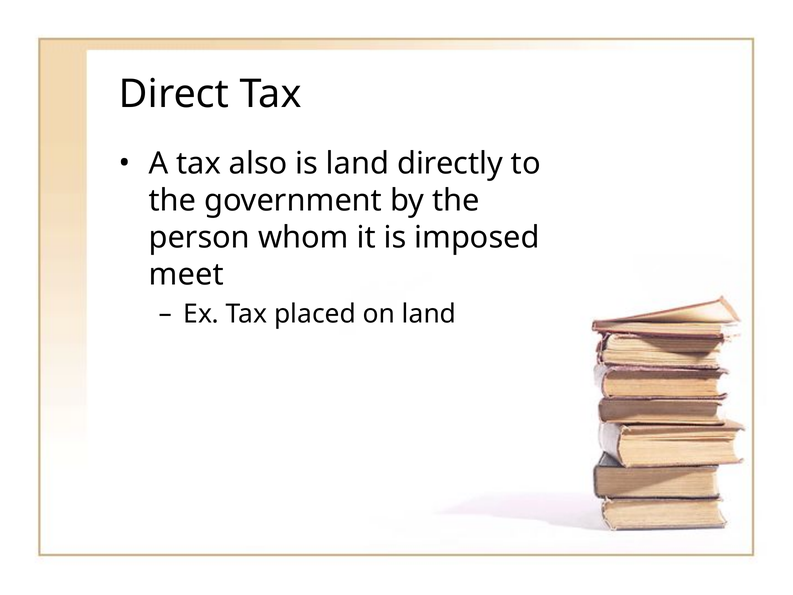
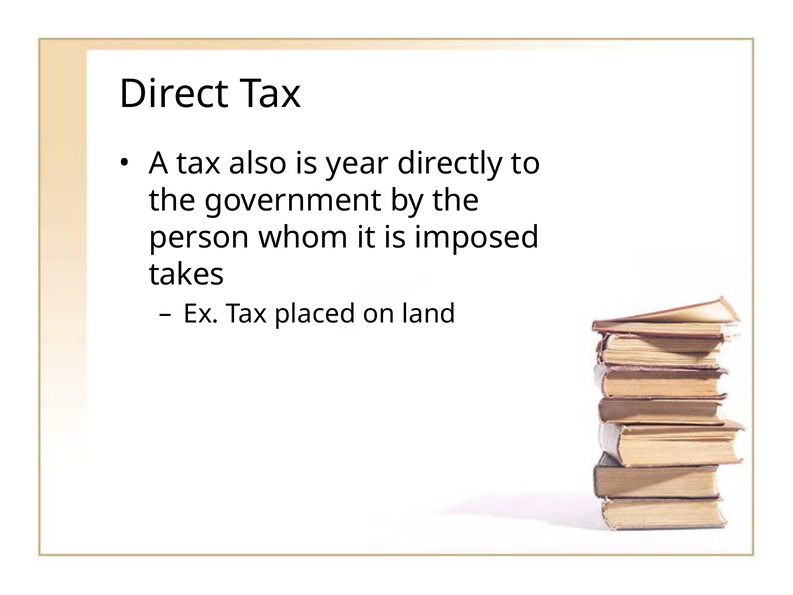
is land: land -> year (358, 163)
meet: meet -> takes (187, 274)
